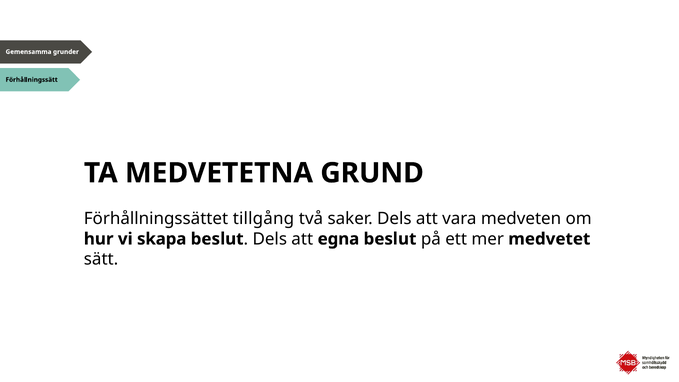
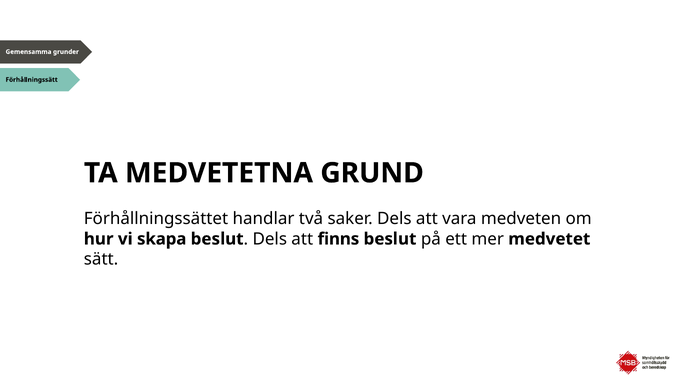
tillgång: tillgång -> handlar (264, 219)
egna: egna -> finns (338, 239)
